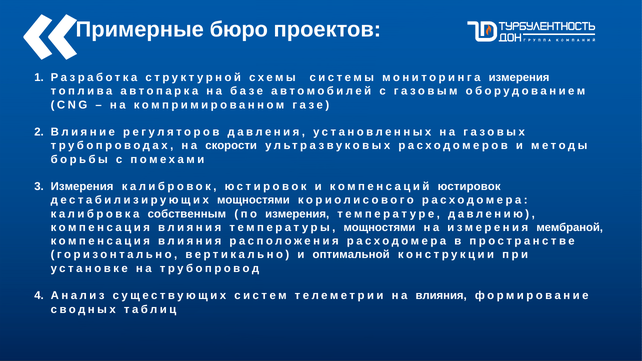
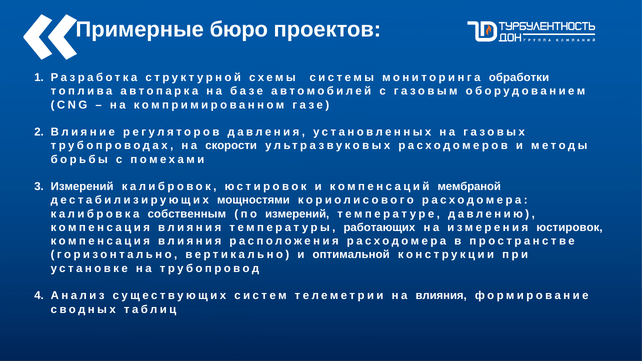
мониторинга измерения: измерения -> обработки (519, 78)
Измерения: Измерения -> Измерений (82, 187)
компенсаций юстировок: юстировок -> мембраной (469, 187)
по измерения: измерения -> измерений (297, 214)
температуры мощностями: мощностями -> работающих (379, 228)
измерения мембраной: мембраной -> юстировок (570, 228)
